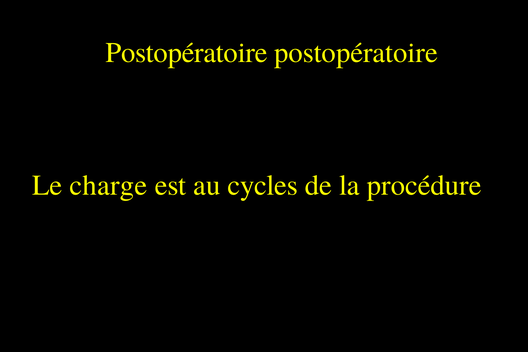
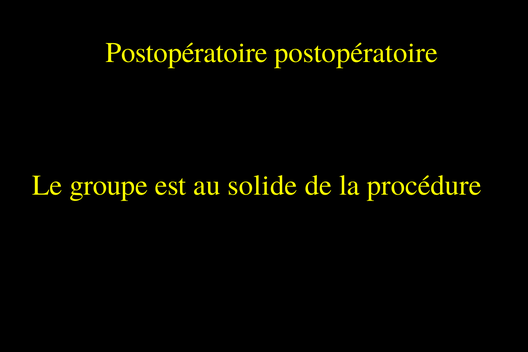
charge: charge -> groupe (109, 185)
cycles: cycles -> solide (262, 185)
